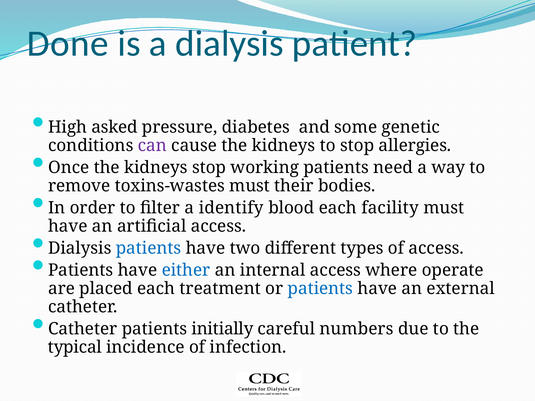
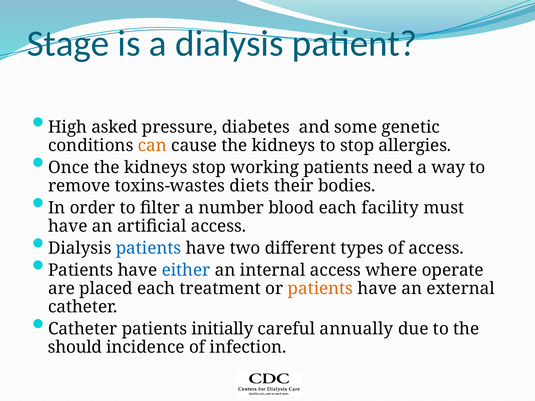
Done: Done -> Stage (68, 44)
can colour: purple -> orange (152, 146)
toxins-wastes must: must -> diets (249, 186)
identify: identify -> number (231, 208)
patients colour: blue -> orange (320, 289)
numbers: numbers -> annually (356, 329)
typical: typical -> should (75, 348)
